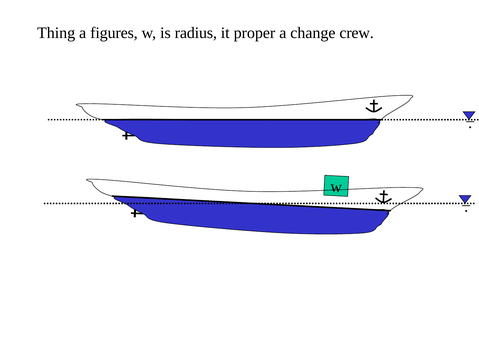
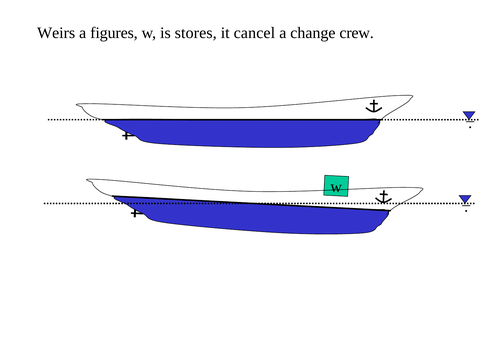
Thing: Thing -> Weirs (56, 33)
radius: radius -> stores (196, 33)
proper: proper -> cancel (254, 33)
